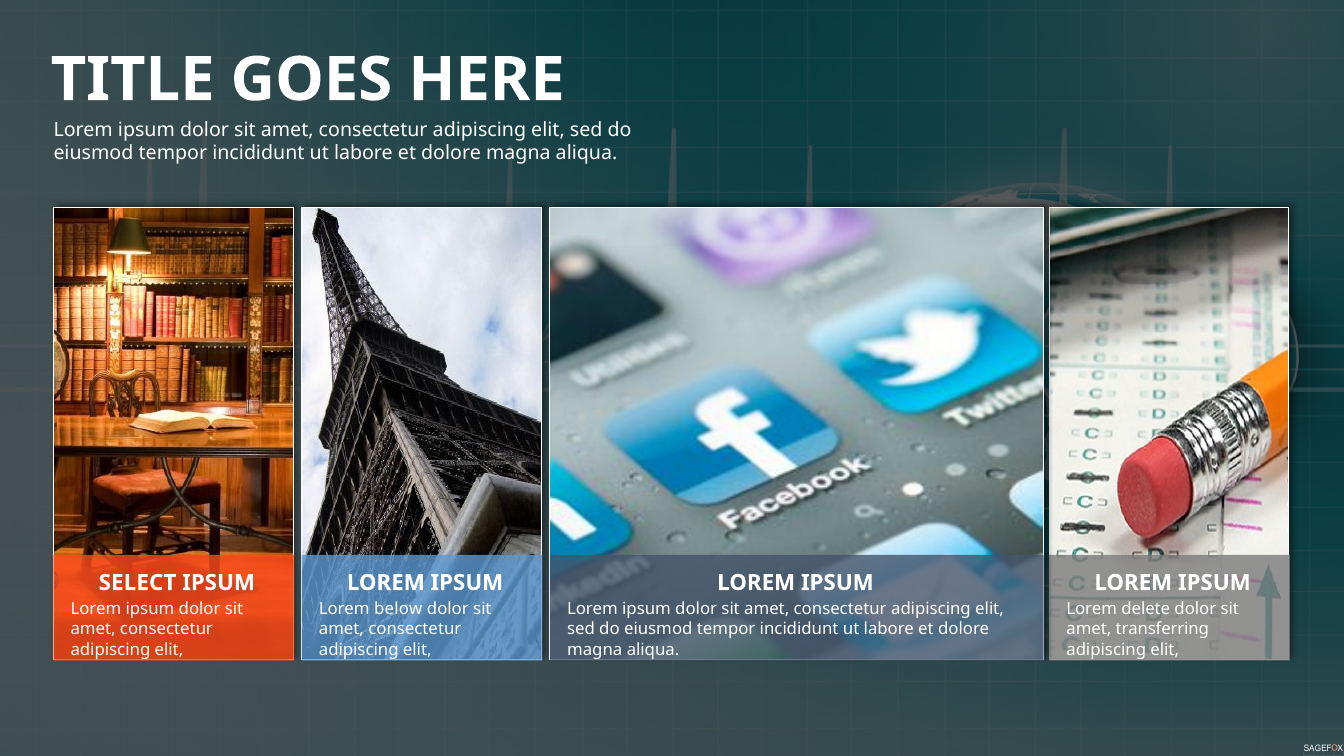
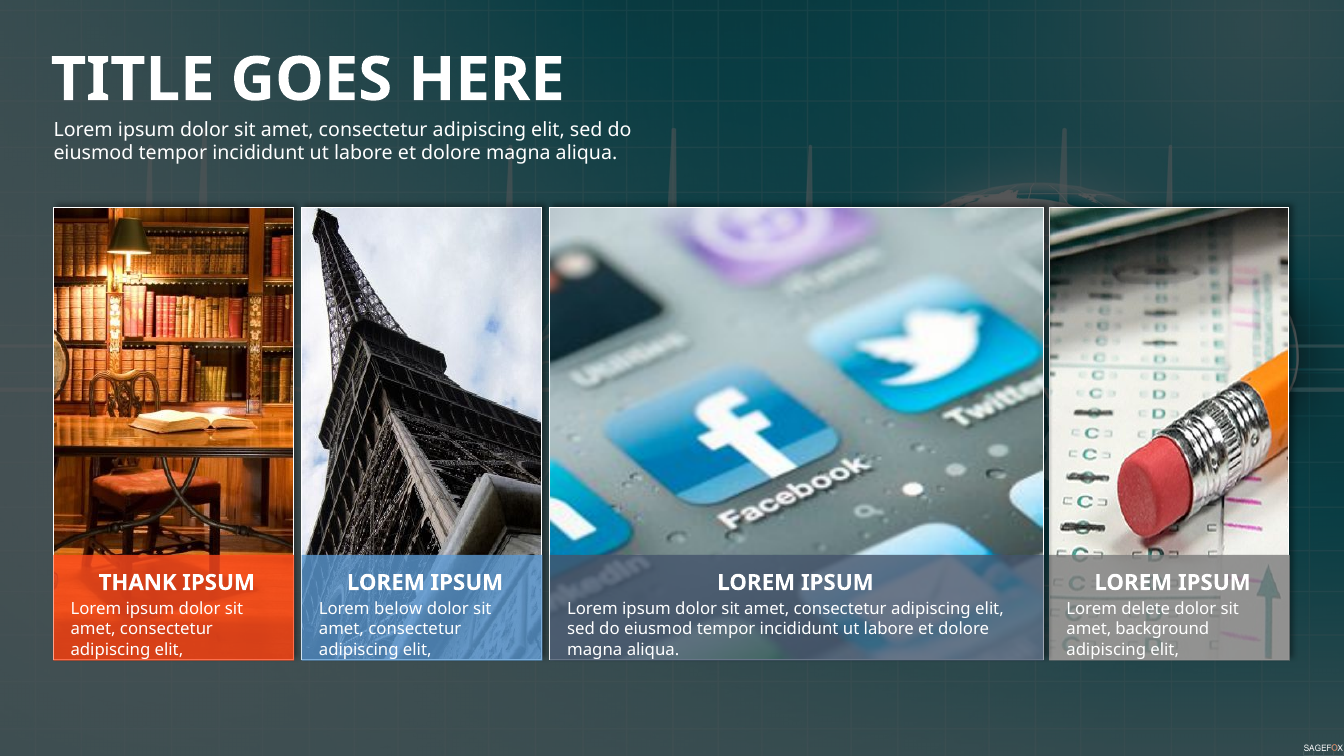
SELECT: SELECT -> THANK (138, 583)
transferring: transferring -> background (1162, 629)
